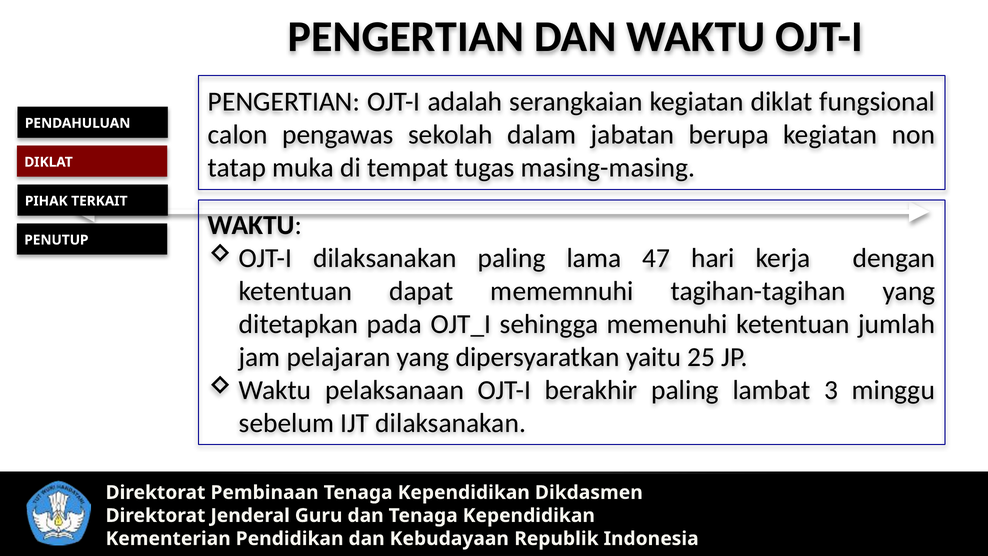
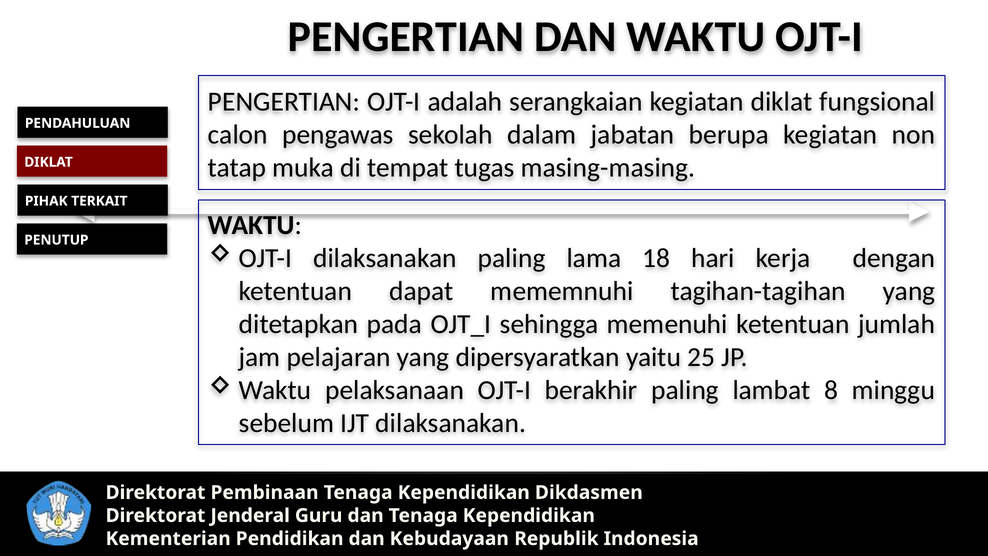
47: 47 -> 18 (656, 258)
3: 3 -> 8 (831, 390)
